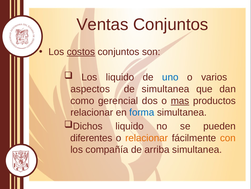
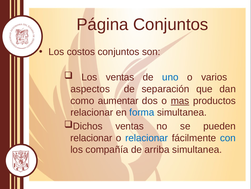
Ventas: Ventas -> Página (102, 24)
costos underline: present -> none (81, 52)
Los liquido: liquido -> ventas (120, 77)
de simultanea: simultanea -> separación (166, 89)
gerencial: gerencial -> aumentar (118, 100)
liquido: liquido -> ventas (130, 126)
diferentes: diferentes -> relacionar (91, 137)
relacionar colour: orange -> blue (147, 137)
con colour: orange -> blue (228, 137)
